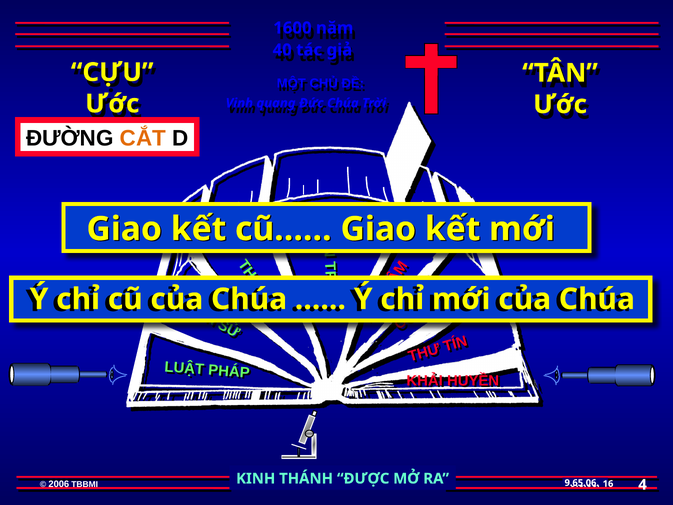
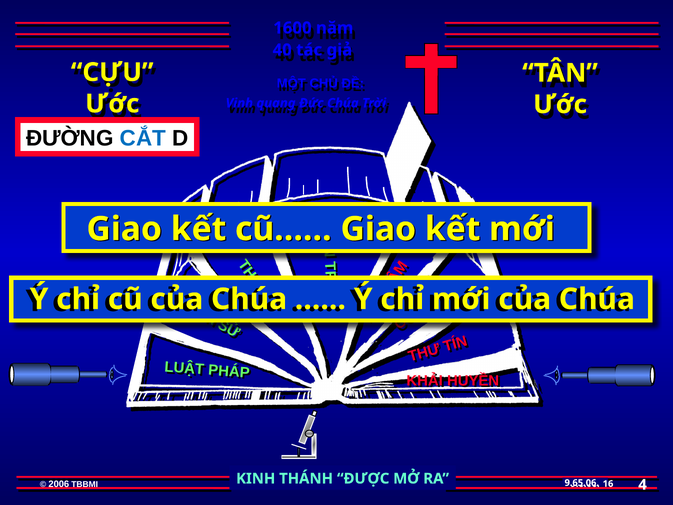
CẮT colour: orange -> blue (143, 138)
